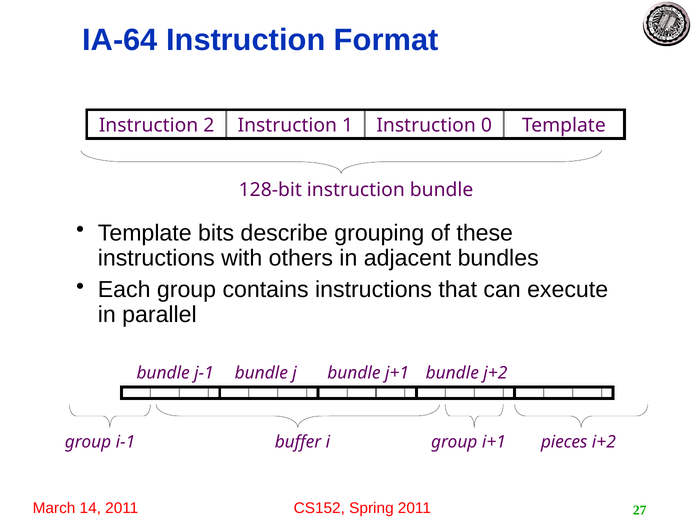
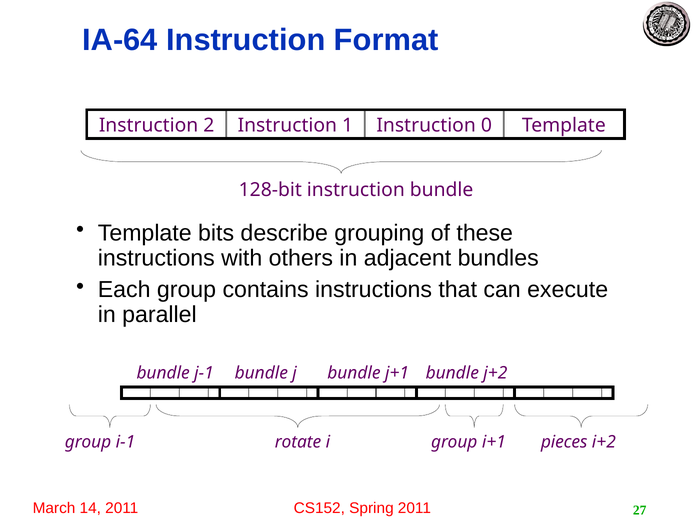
buffer: buffer -> rotate (298, 443)
